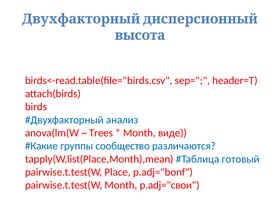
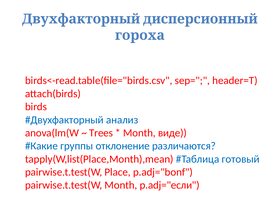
высота: высота -> гороха (140, 35)
сообщество: сообщество -> отклонение (123, 146)
p.adj="свои: p.adj="свои -> p.adj="если (170, 185)
